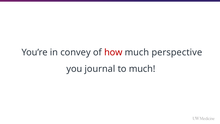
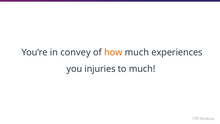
how colour: red -> orange (113, 52)
perspective: perspective -> experiences (177, 52)
journal: journal -> injuries (100, 69)
